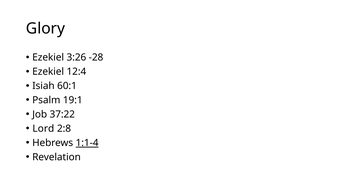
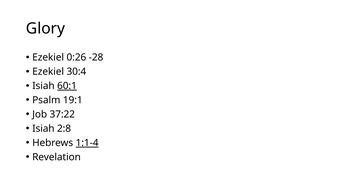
3:26: 3:26 -> 0:26 (76, 57)
12:4: 12:4 -> 30:4 (76, 72)
60:1 underline: none -> present (67, 86)
Lord: Lord -> Isiah (43, 129)
